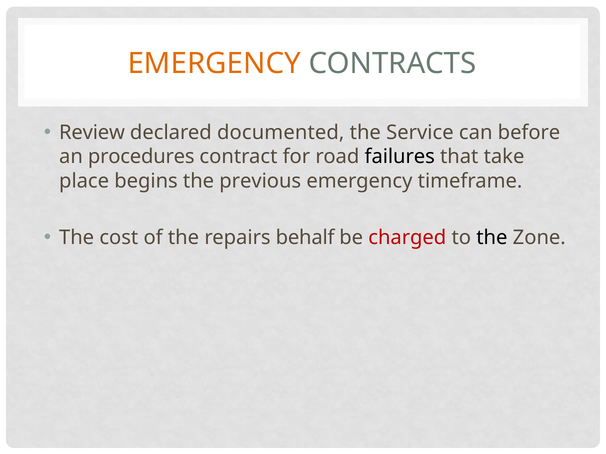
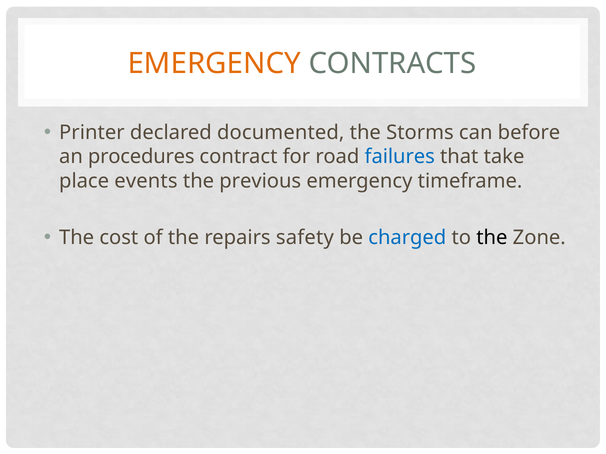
Review: Review -> Printer (92, 133)
Service: Service -> Storms (420, 133)
failures colour: black -> blue (400, 157)
begins: begins -> events (146, 181)
behalf: behalf -> safety (305, 238)
charged colour: red -> blue (407, 238)
